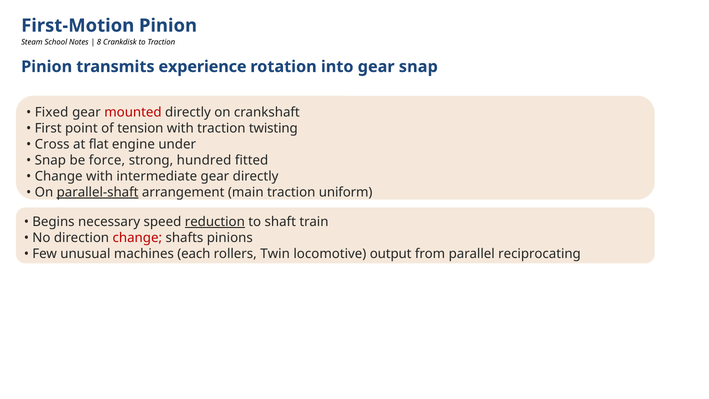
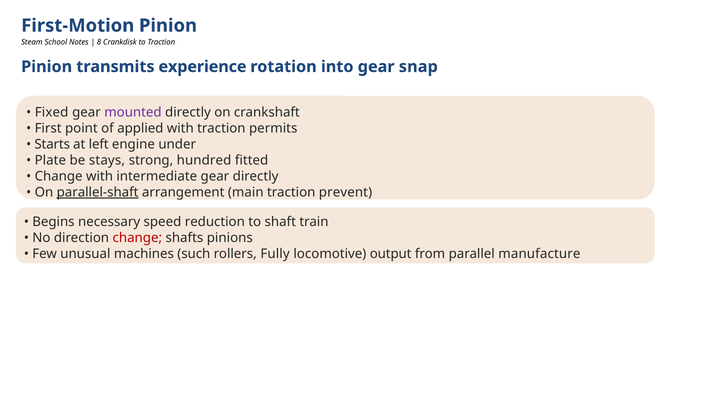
mounted colour: red -> purple (133, 112)
tension: tension -> applied (140, 128)
twisting: twisting -> permits (273, 128)
Cross: Cross -> Starts (52, 144)
flat: flat -> left (99, 144)
Snap: Snap -> Plate (50, 160)
force: force -> stays (107, 160)
uniform: uniform -> prevent (346, 192)
reduction underline: present -> none (215, 222)
each: each -> such (194, 254)
Twin: Twin -> Fully (275, 254)
reciprocating: reciprocating -> manufacture (539, 254)
